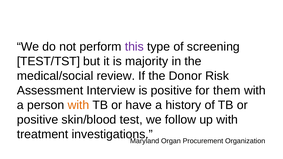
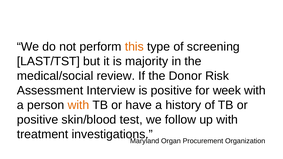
this colour: purple -> orange (134, 47)
TEST/TST: TEST/TST -> LAST/TST (48, 61)
them: them -> week (227, 91)
